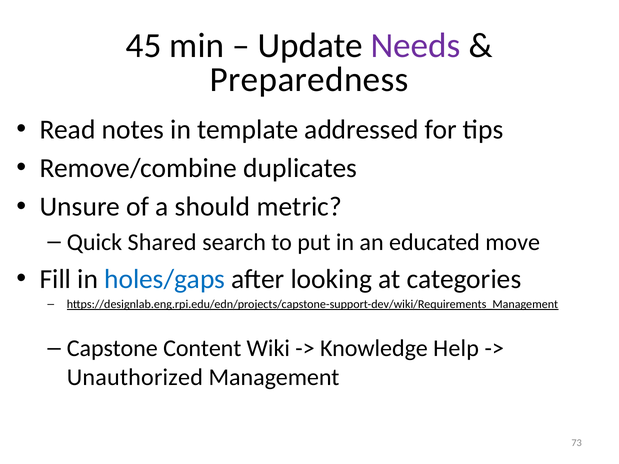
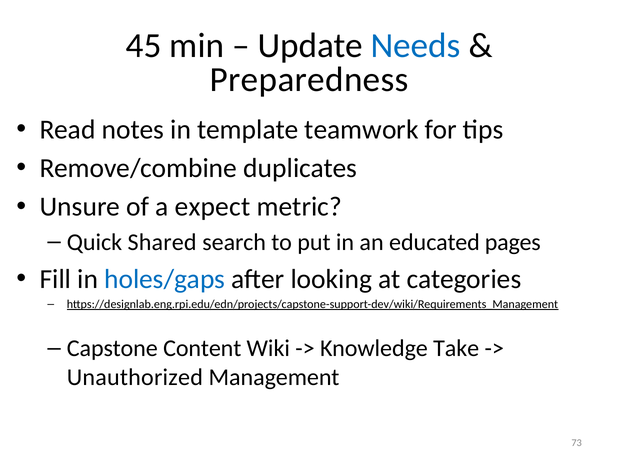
Needs colour: purple -> blue (416, 46)
addressed: addressed -> teamwork (361, 130)
should: should -> expect (212, 207)
move: move -> pages (513, 242)
Help: Help -> Take (456, 349)
